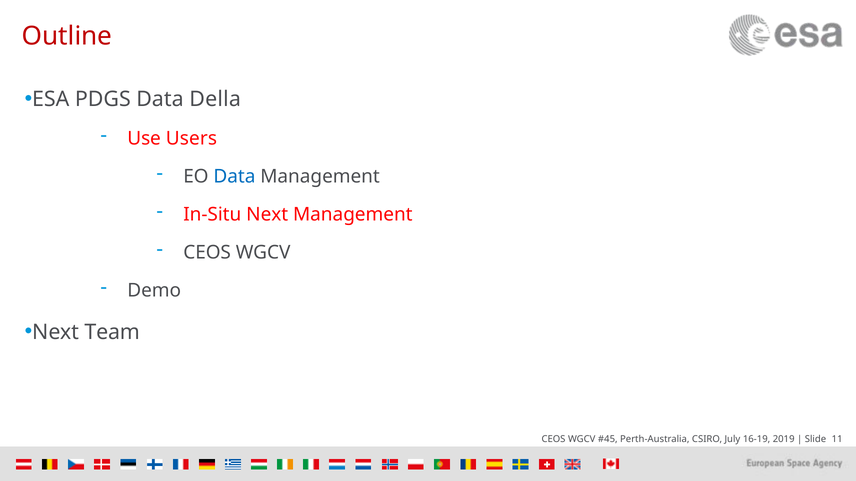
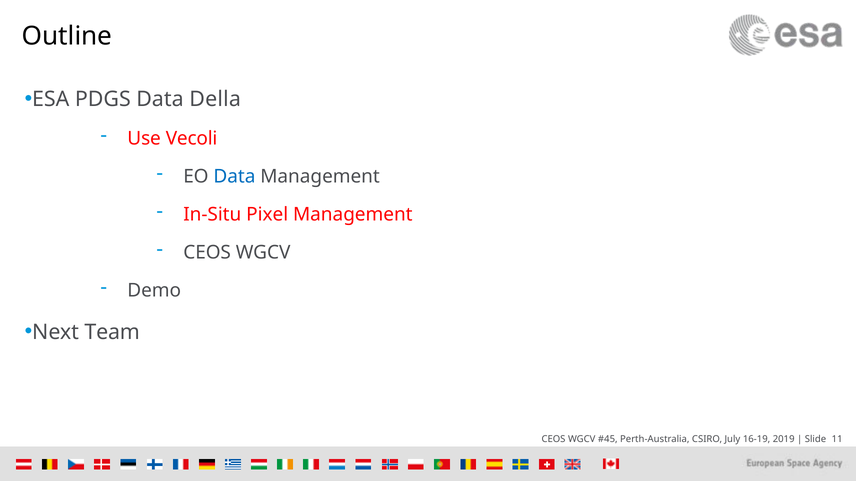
Outline colour: red -> black (67, 36)
Users: Users -> Vecoli (192, 139)
In-Situ Next: Next -> Pixel (267, 215)
